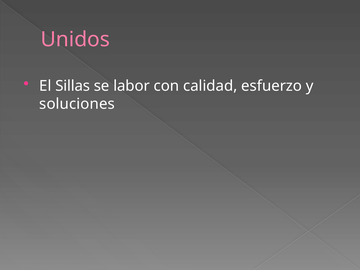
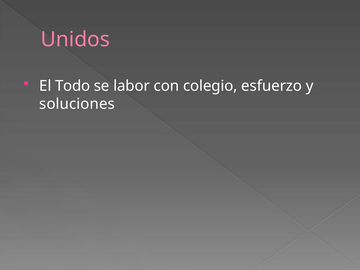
Sillas: Sillas -> Todo (73, 86)
calidad: calidad -> colegio (210, 86)
